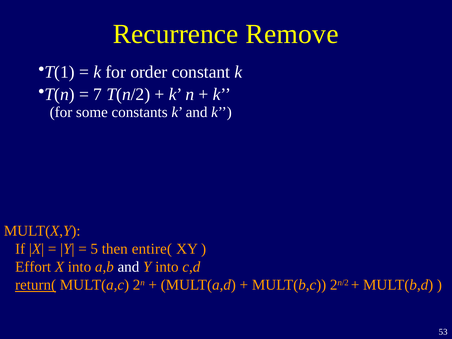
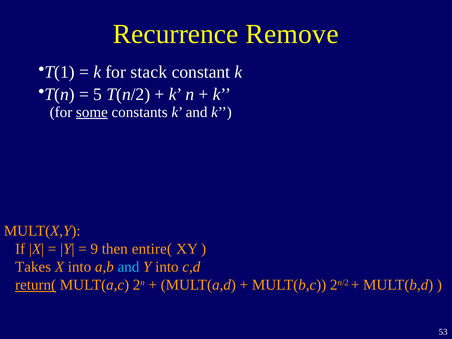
order: order -> stack (149, 72)
7: 7 -> 5 (98, 94)
some underline: none -> present (92, 112)
5: 5 -> 9 (94, 249)
Effort: Effort -> Takes (33, 267)
and colour: white -> light blue (128, 267)
